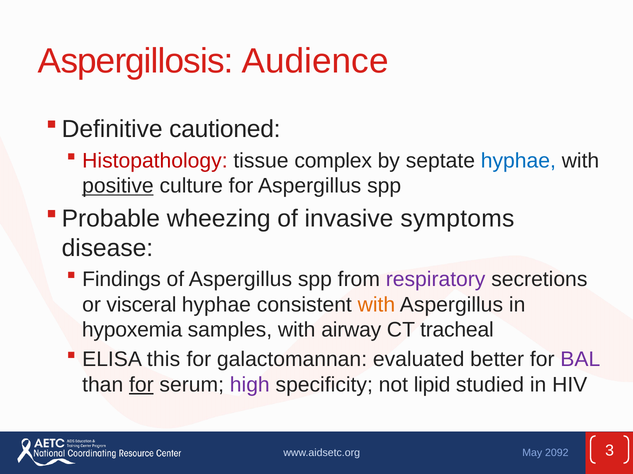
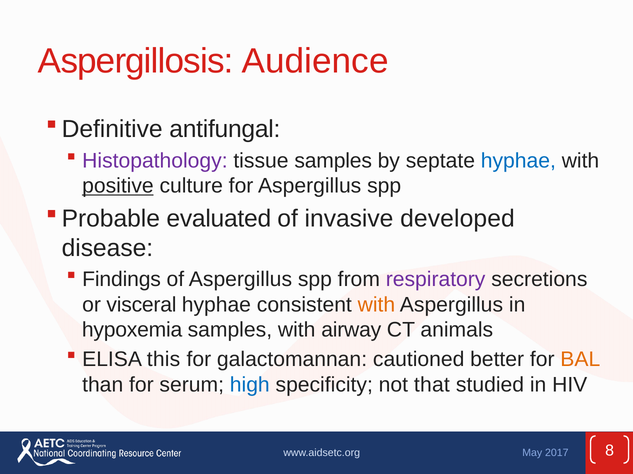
cautioned: cautioned -> antifungal (225, 130)
Histopathology colour: red -> purple (155, 161)
tissue complex: complex -> samples (333, 161)
wheezing: wheezing -> evaluated (219, 219)
symptoms: symptoms -> developed (457, 219)
tracheal: tracheal -> animals (457, 330)
evaluated: evaluated -> cautioned (419, 360)
BAL colour: purple -> orange (580, 360)
for underline: present -> none (141, 385)
high colour: purple -> blue (250, 385)
lipid: lipid -> that (432, 385)
2092: 2092 -> 2017 (557, 454)
3: 3 -> 8 (610, 451)
